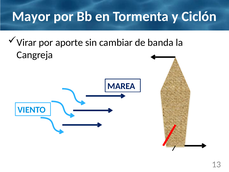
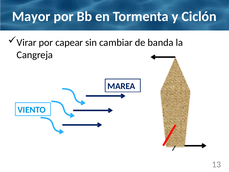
aporte: aporte -> capear (69, 43)
